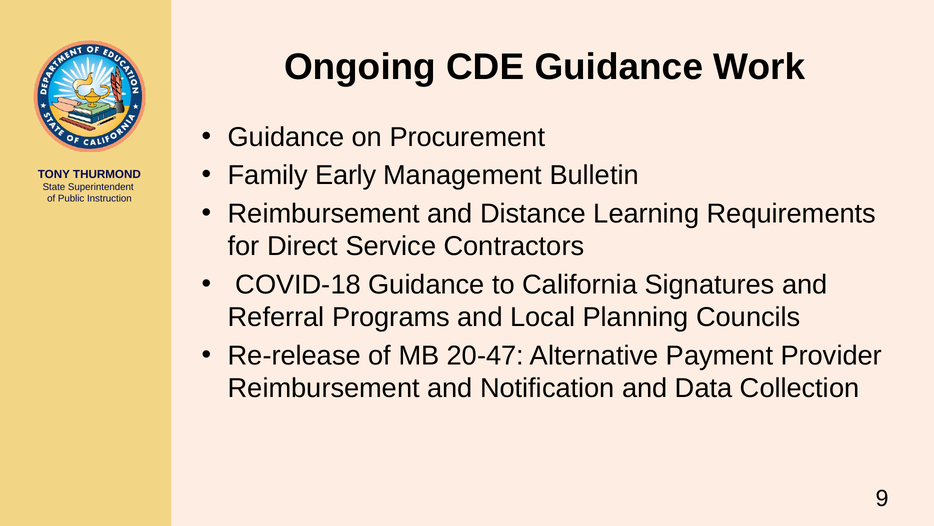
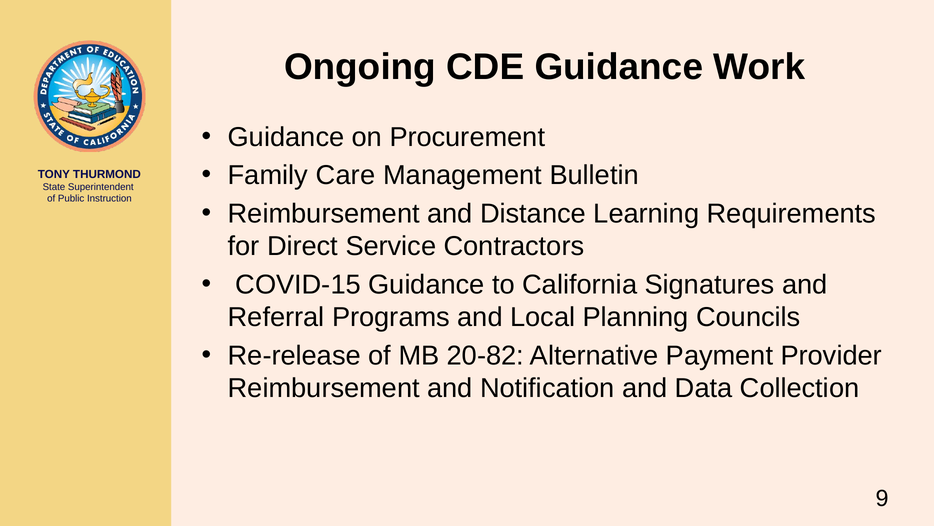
Early: Early -> Care (345, 175)
COVID-18: COVID-18 -> COVID-15 (298, 284)
20-47: 20-47 -> 20-82 (485, 355)
